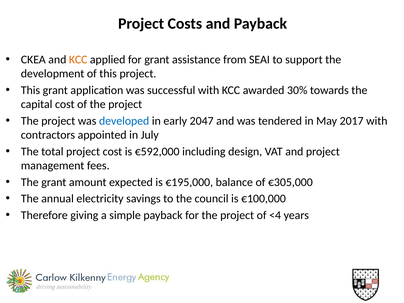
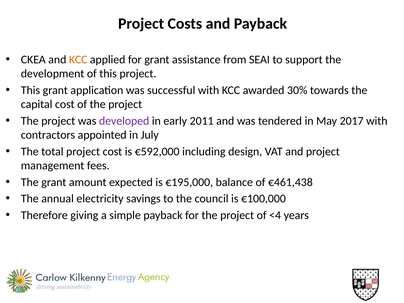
developed colour: blue -> purple (124, 121)
2047: 2047 -> 2011 (202, 121)
€305,000: €305,000 -> €461,438 (290, 182)
